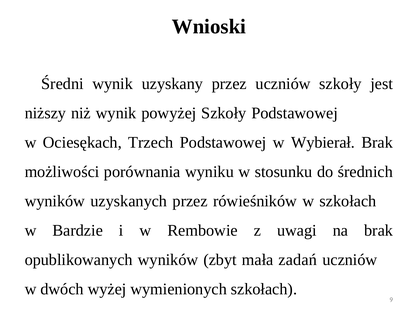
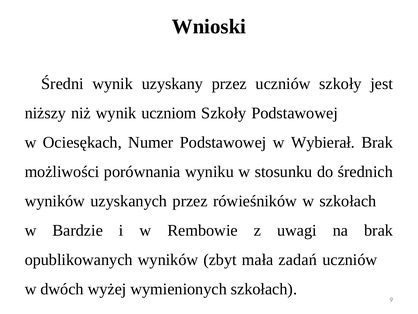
powyżej: powyżej -> uczniom (169, 113)
Trzech: Trzech -> Numer (151, 142)
